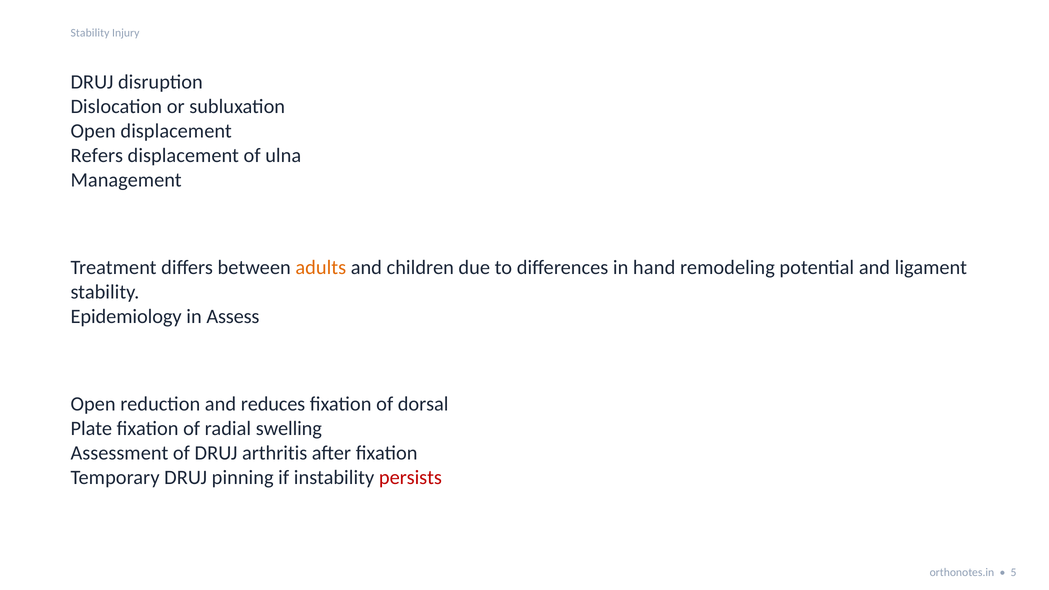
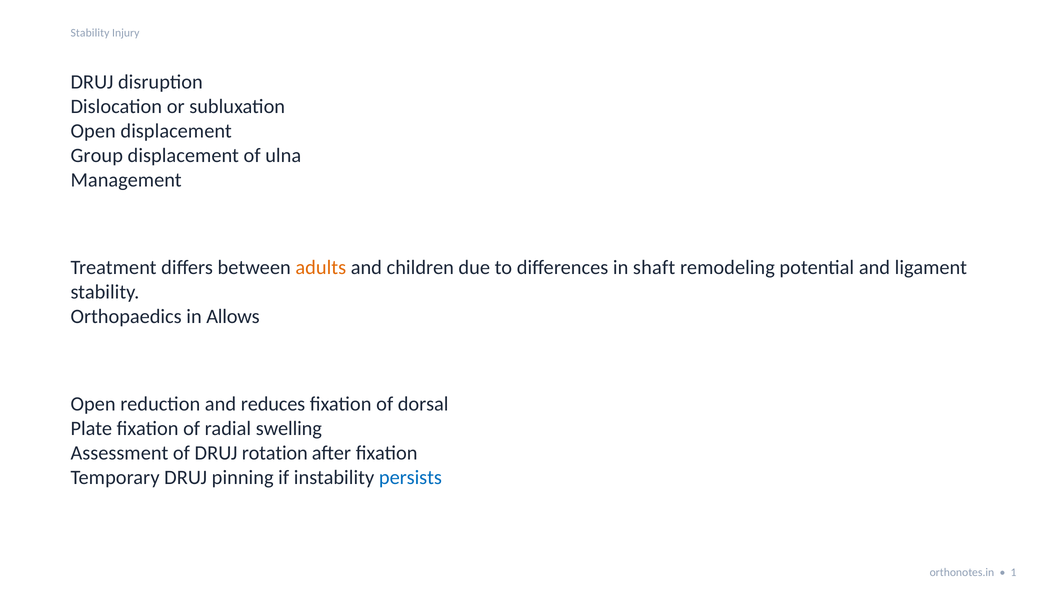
Refers: Refers -> Group (97, 156)
hand: hand -> shaft (654, 268)
Epidemiology: Epidemiology -> Orthopaedics (126, 317)
Assess: Assess -> Allows (233, 317)
arthritis: arthritis -> rotation (275, 453)
persists colour: red -> blue (410, 478)
5: 5 -> 1 (1014, 572)
